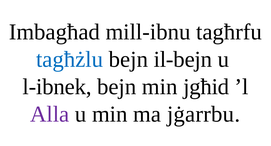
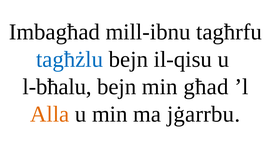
il-bejn: il-bejn -> il-qisu (183, 59)
l-ibnek: l-ibnek -> l-bħalu (57, 87)
jgħid: jgħid -> għad (206, 87)
Alla colour: purple -> orange (50, 114)
